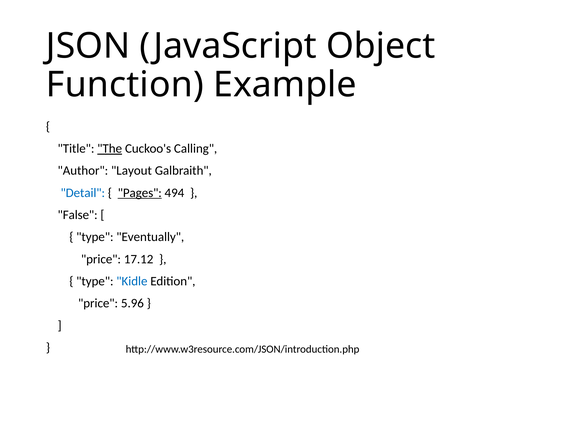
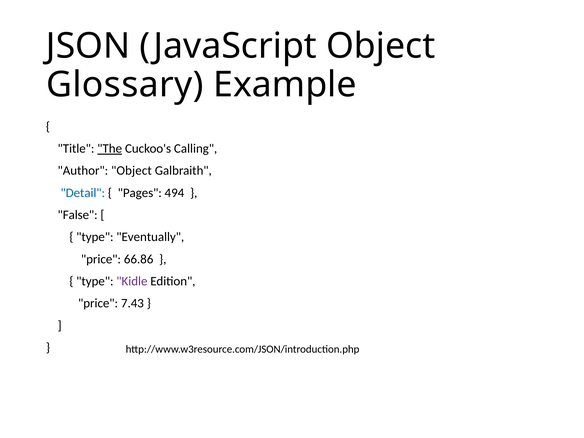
Function: Function -> Glossary (125, 85)
Author Layout: Layout -> Object (131, 171)
Pages underline: present -> none (140, 193)
17.12: 17.12 -> 66.86 (139, 259)
Kidle colour: blue -> purple (132, 281)
5.96: 5.96 -> 7.43 (132, 303)
